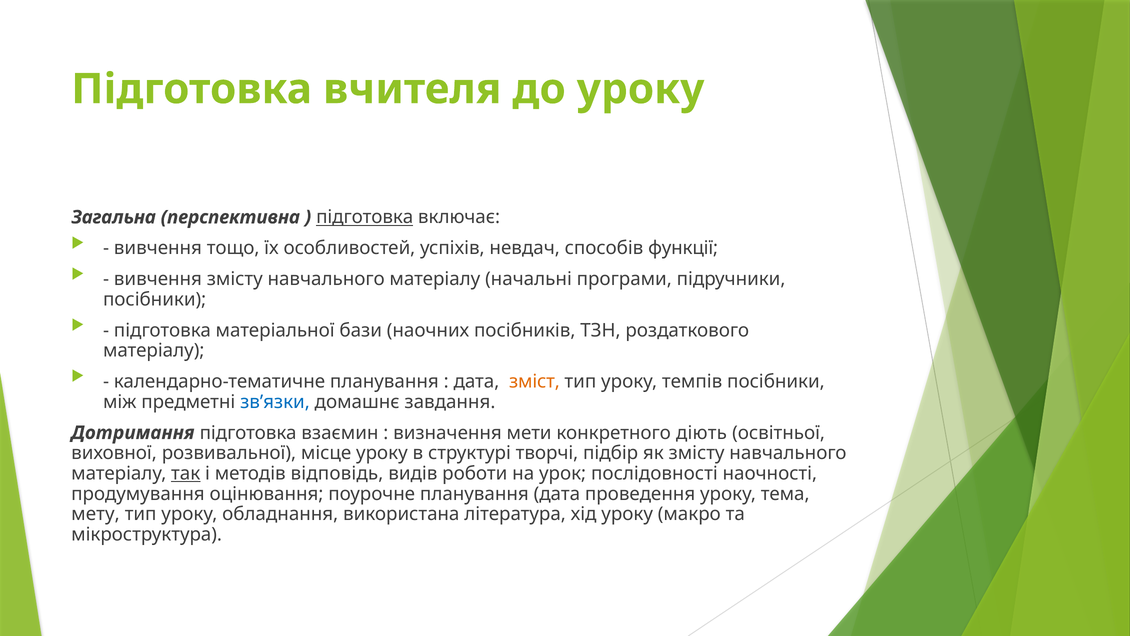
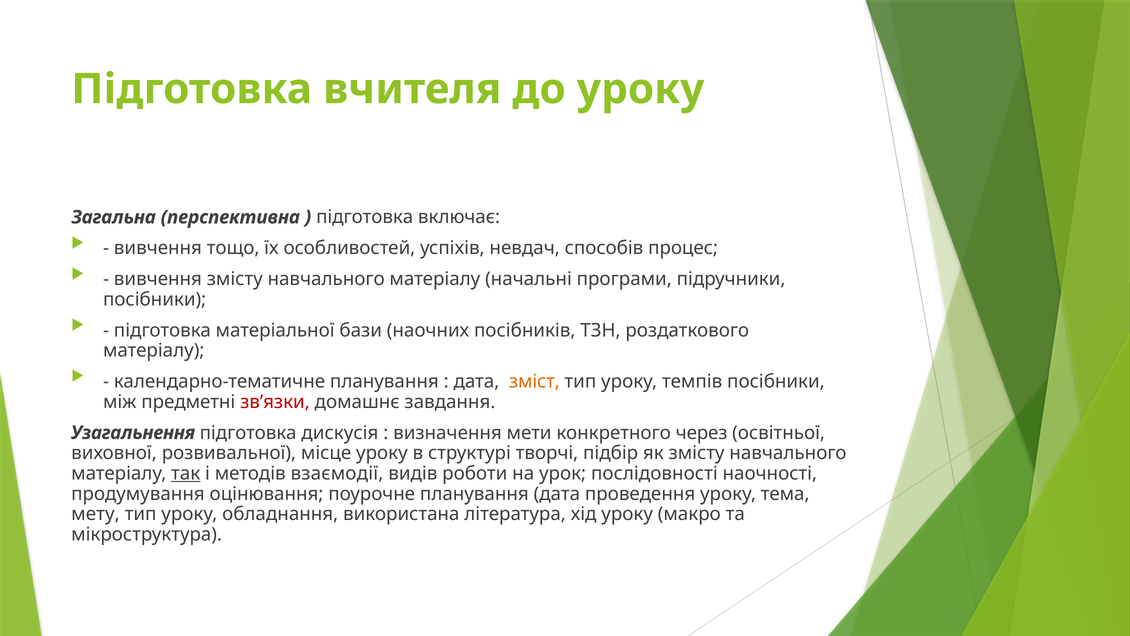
підготовка underline: present -> none (365, 217)
функції: функції -> процес (683, 248)
зв’язки colour: blue -> red (275, 402)
Дотримання: Дотримання -> Узагальнення (133, 433)
взаємин: взаємин -> дискусія (340, 433)
діють: діють -> через (702, 433)
відповідь: відповідь -> взаємодії (337, 473)
